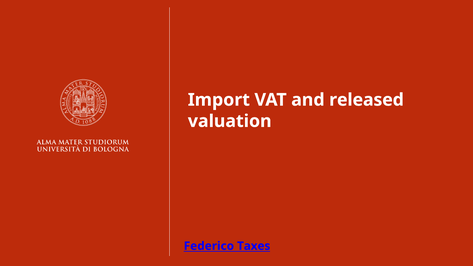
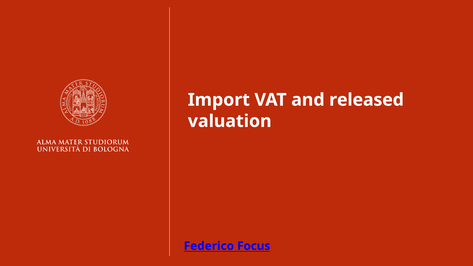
Taxes: Taxes -> Focus (254, 246)
